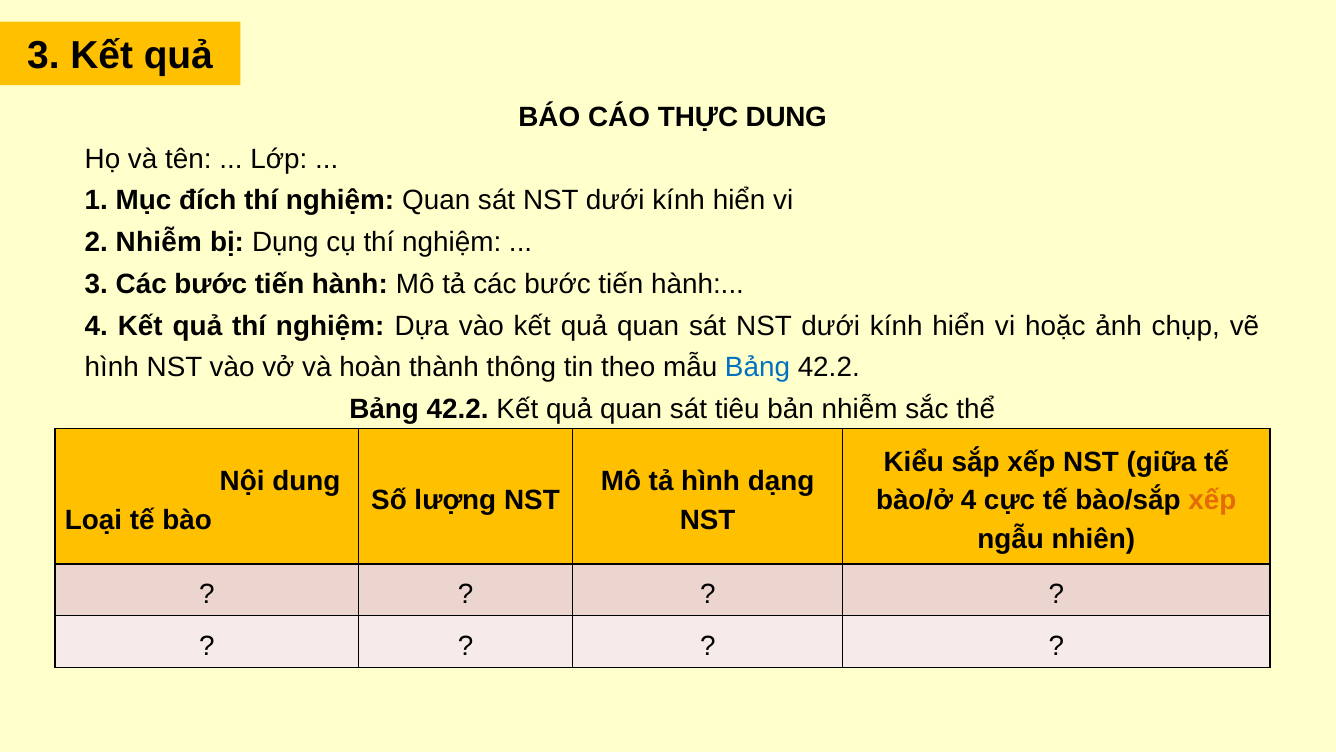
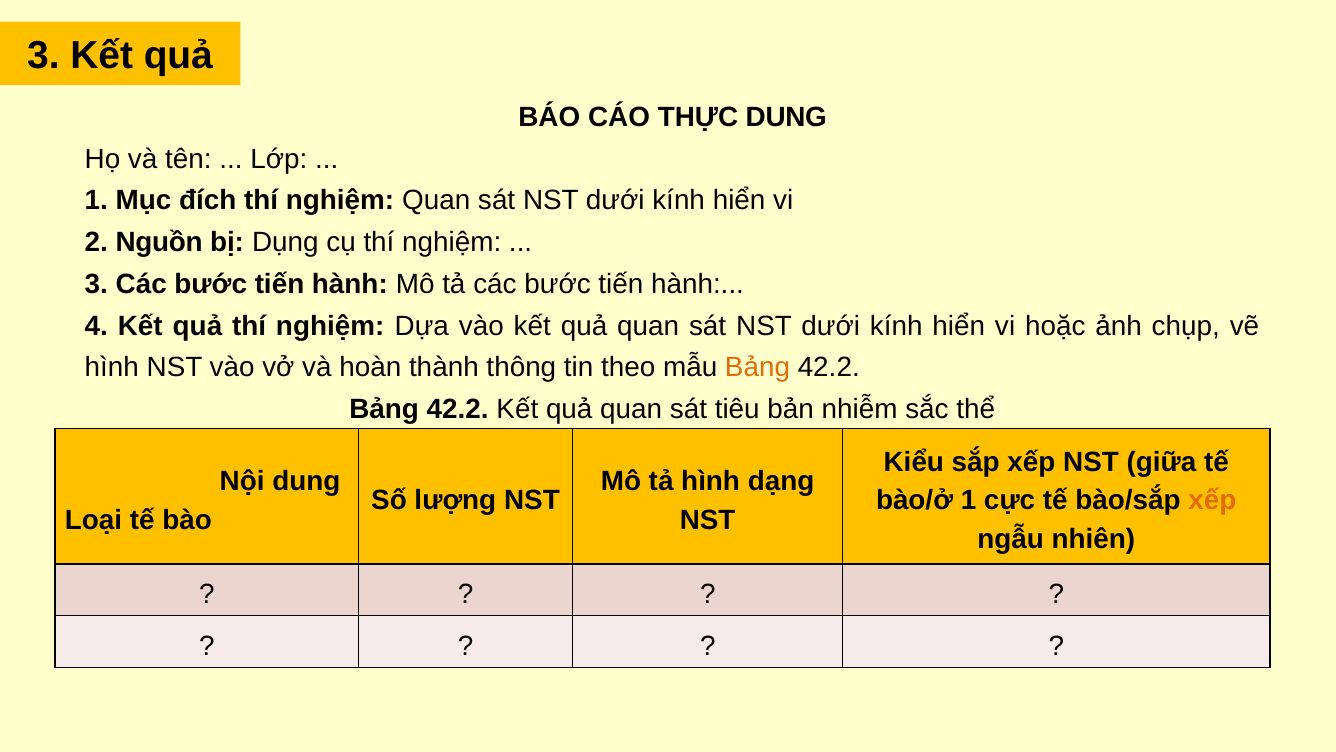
2 Nhiễm: Nhiễm -> Nguồn (159, 242)
Bảng colour: blue -> orange (757, 367)
bào/ở 4: 4 -> 1 (969, 500)
